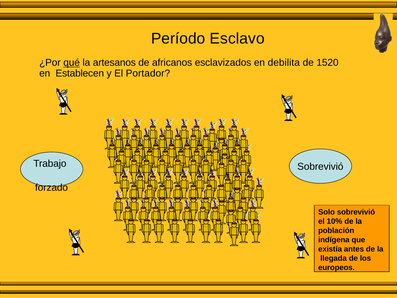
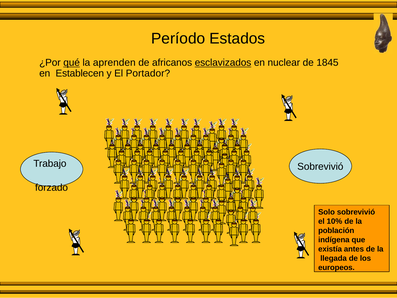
Esclavo: Esclavo -> Estados (237, 39)
artesanos: artesanos -> aprenden (114, 63)
esclavizados underline: none -> present (223, 63)
debilita: debilita -> nuclear (284, 63)
1520: 1520 -> 1845 (327, 63)
